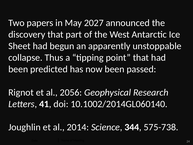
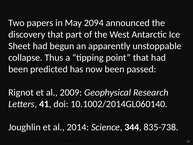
2027: 2027 -> 2094 (94, 23)
2056: 2056 -> 2009 (71, 92)
575-738: 575-738 -> 835-738 (161, 127)
